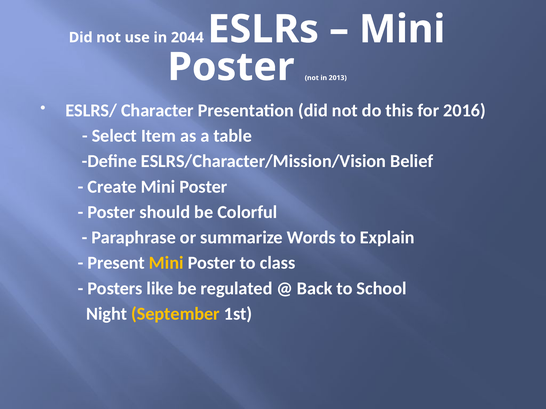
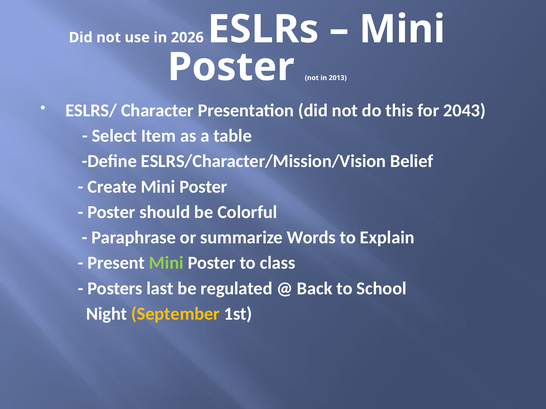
2044: 2044 -> 2026 (187, 38)
2016: 2016 -> 2043 (465, 110)
Mini colour: yellow -> light green (166, 263)
like: like -> last (160, 289)
